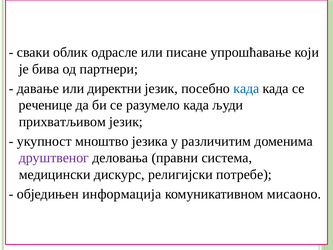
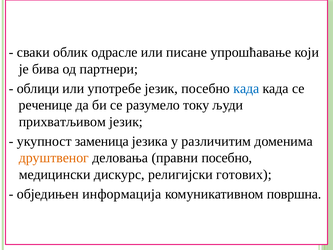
давање: давање -> облици (38, 88)
директни: директни -> употребе (114, 88)
разумело када: када -> току (196, 105)
мноштво: мноштво -> заменица (102, 141)
друштвеног colour: purple -> orange (54, 158)
правни система: система -> посебно (227, 158)
потребе: потребе -> готових (244, 174)
мисаоно: мисаоно -> површна (294, 194)
